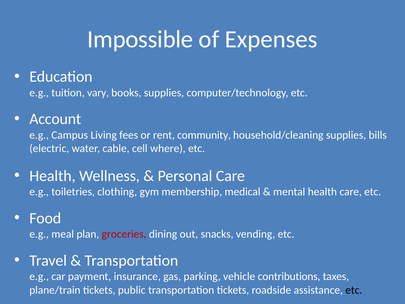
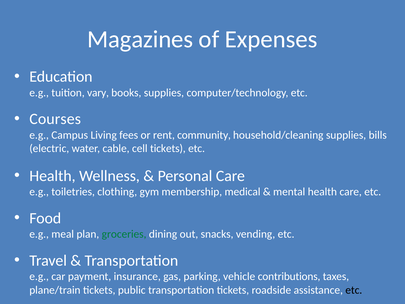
Impossible: Impossible -> Magazines (140, 39)
Account: Account -> Courses (55, 119)
cell where: where -> tickets (168, 148)
groceries colour: red -> green (124, 234)
